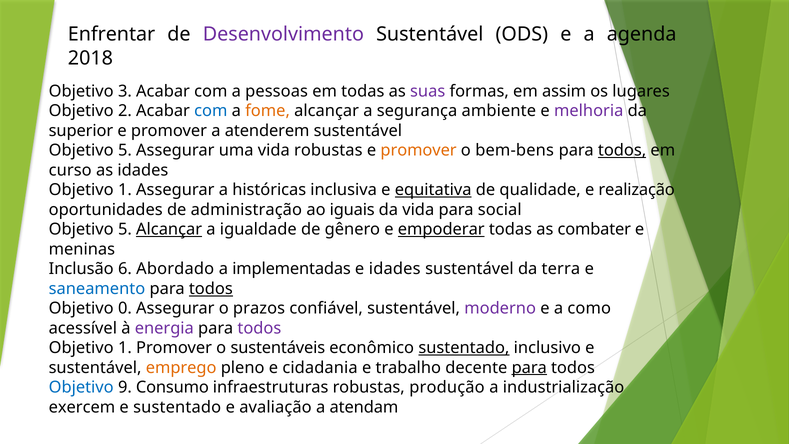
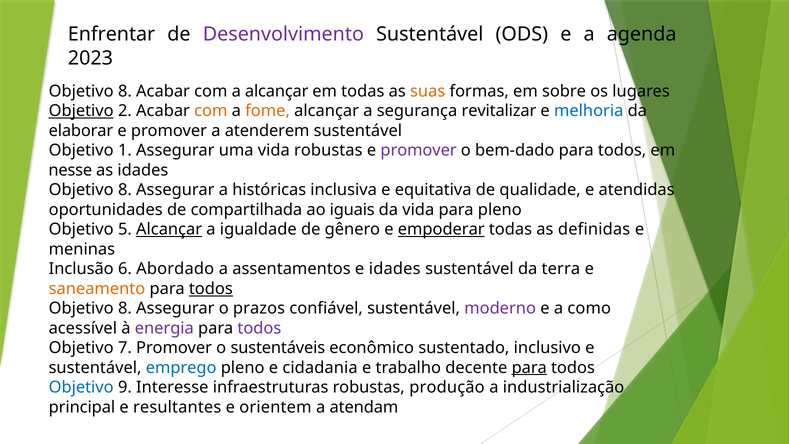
2018: 2018 -> 2023 (90, 58)
3: 3 -> 8 (125, 91)
a pessoas: pessoas -> alcançar (277, 91)
suas colour: purple -> orange (428, 91)
assim: assim -> sobre (564, 91)
Objetivo underline: none -> present (81, 111)
com colour: blue -> orange (211, 111)
ambiente: ambiente -> revitalizar (499, 111)
melhoria colour: purple -> blue (589, 111)
superior: superior -> elaborar (81, 131)
5: 5 -> 1 (125, 150)
promover colour: orange -> purple (419, 150)
bem-bens: bem-bens -> bem-dado (515, 150)
todos underline: present -> none (622, 150)
curso: curso -> nesse (70, 170)
1: 1 -> 8 (125, 190)
equitativa underline: present -> none (433, 190)
realização: realização -> atendidas (637, 190)
administração: administração -> compartilhada (246, 210)
para social: social -> pleno (500, 210)
combater: combater -> definidas (594, 229)
implementadas: implementadas -> assentamentos (291, 269)
saneamento colour: blue -> orange (97, 289)
0: 0 -> 8 (125, 308)
1: 1 -> 7 (125, 348)
sustentado underline: present -> none (464, 348)
emprego colour: orange -> blue (181, 367)
Consumo: Consumo -> Interesse (172, 387)
exercem: exercem -> principal (82, 407)
e sustentado: sustentado -> resultantes (177, 407)
avaliação: avaliação -> orientem (275, 407)
